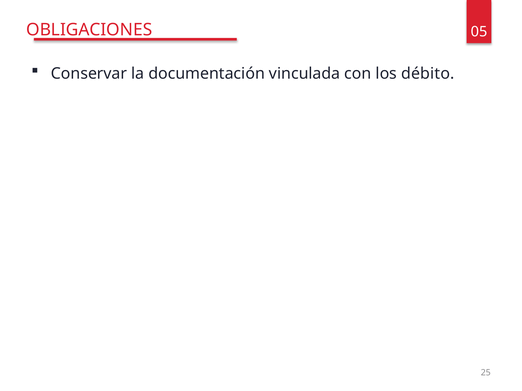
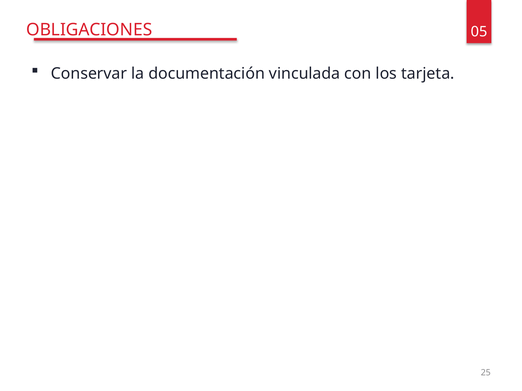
débito: débito -> tarjeta (428, 74)
